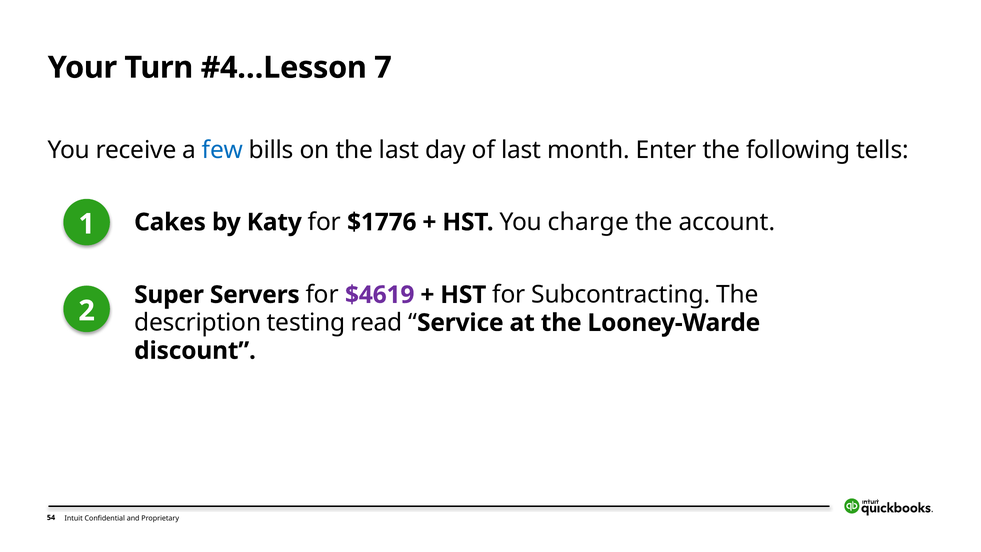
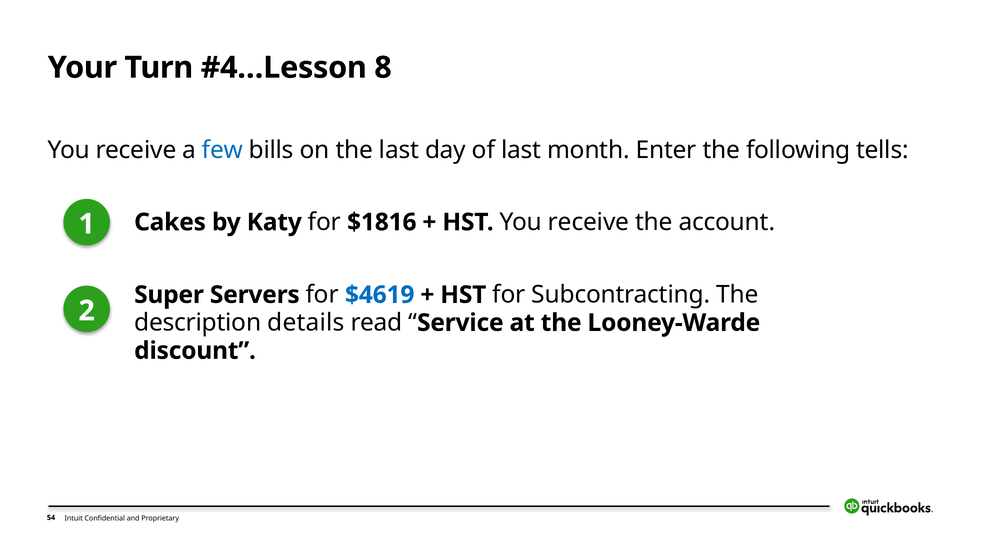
7: 7 -> 8 (383, 68)
$1776: $1776 -> $1816 (382, 222)
HST You charge: charge -> receive (589, 222)
$4619 colour: purple -> blue (380, 295)
testing: testing -> details (306, 323)
